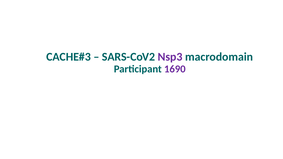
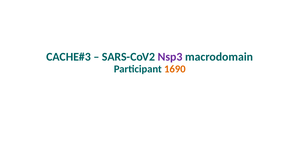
1690 colour: purple -> orange (175, 69)
